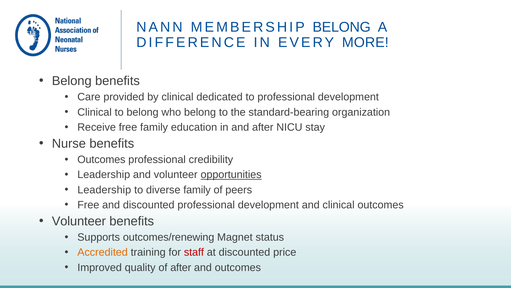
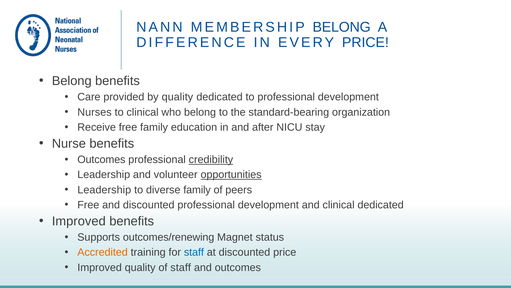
EVERY MORE: MORE -> PRICE (365, 42)
by clinical: clinical -> quality (177, 97)
Clinical: Clinical -> Nurses (95, 112)
to belong: belong -> clinical (143, 112)
credibility underline: none -> present (211, 159)
clinical outcomes: outcomes -> dedicated (381, 205)
Volunteer: Volunteer -> Improved (79, 221)
staff colour: red -> blue (194, 252)
of after: after -> staff (181, 267)
